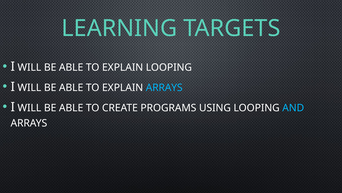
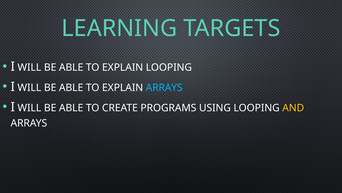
AND colour: light blue -> yellow (293, 108)
